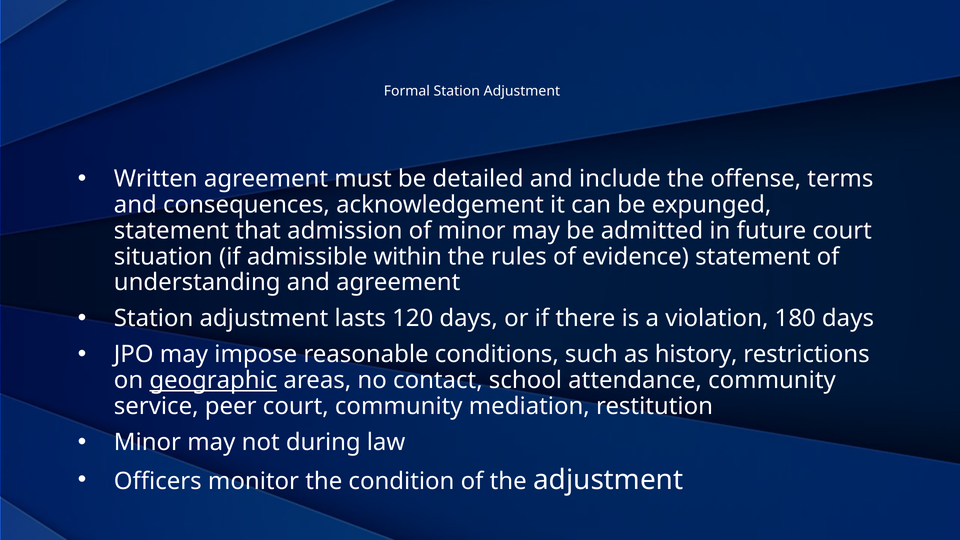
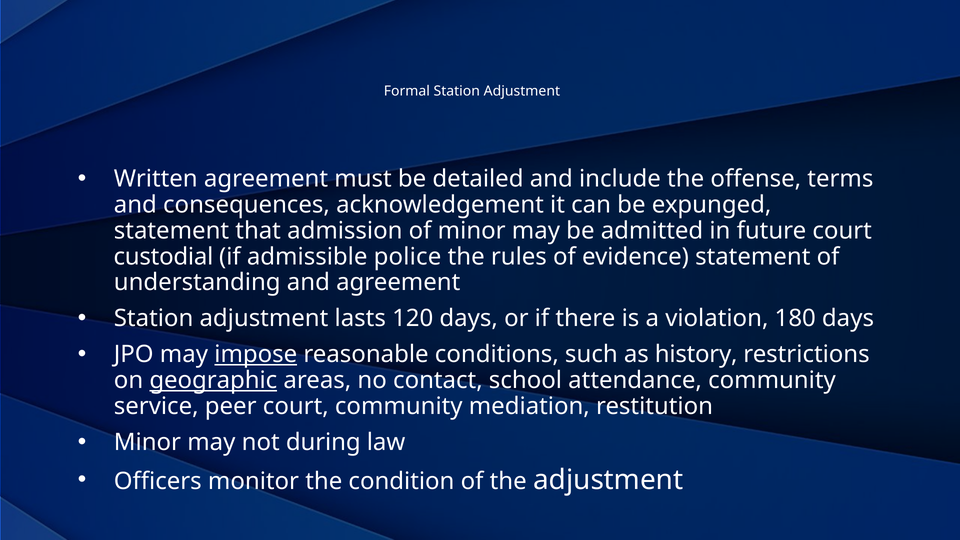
situation: situation -> custodial (163, 257)
within: within -> police (407, 257)
impose underline: none -> present (256, 354)
